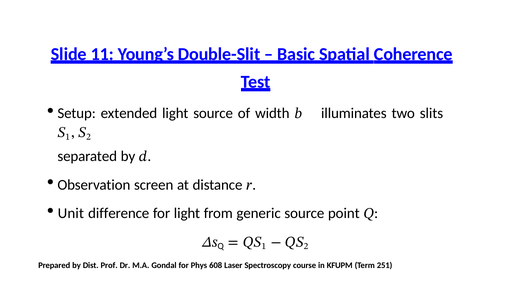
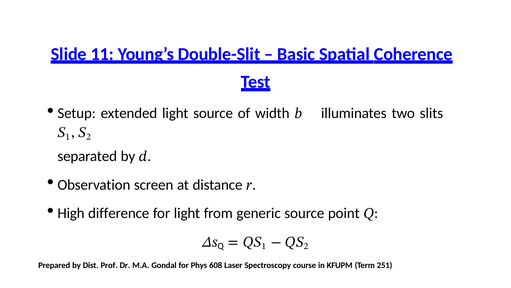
Unit: Unit -> High (71, 213)
